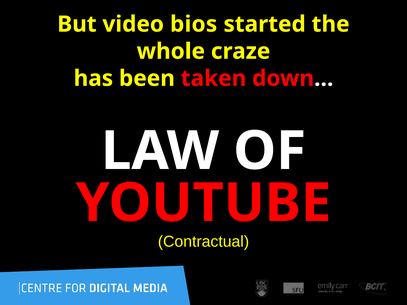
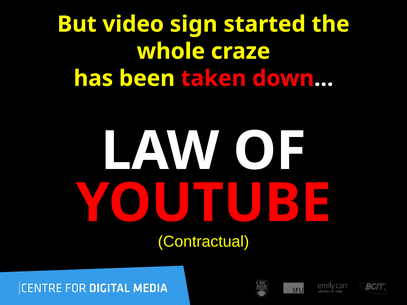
bios: bios -> sign (194, 24)
